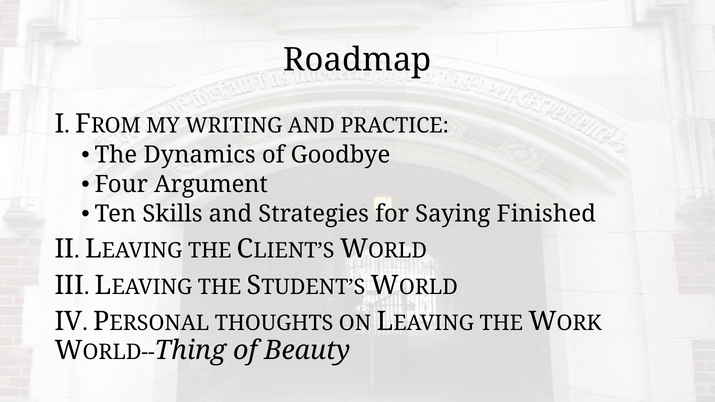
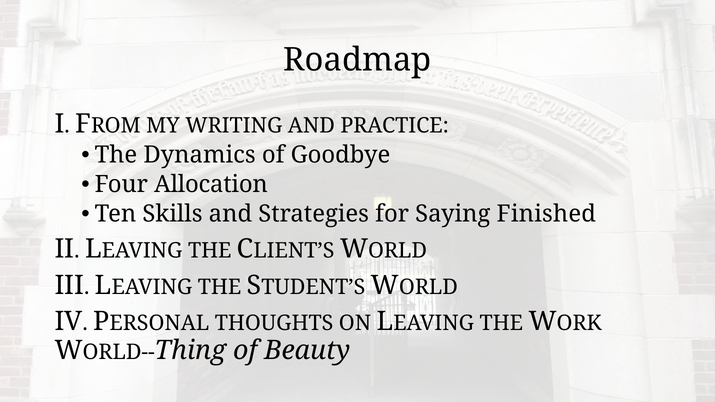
Argument: Argument -> Allocation (211, 185)
